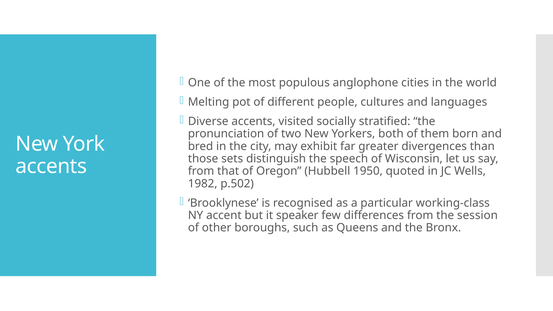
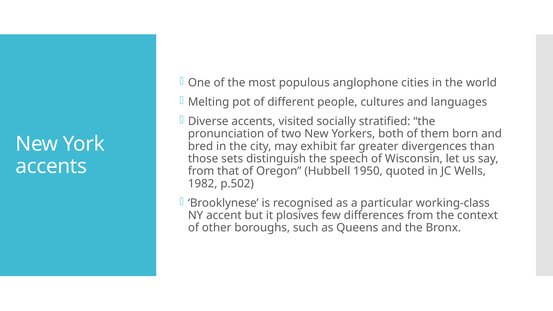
speaker: speaker -> plosives (297, 215)
session: session -> context (477, 215)
